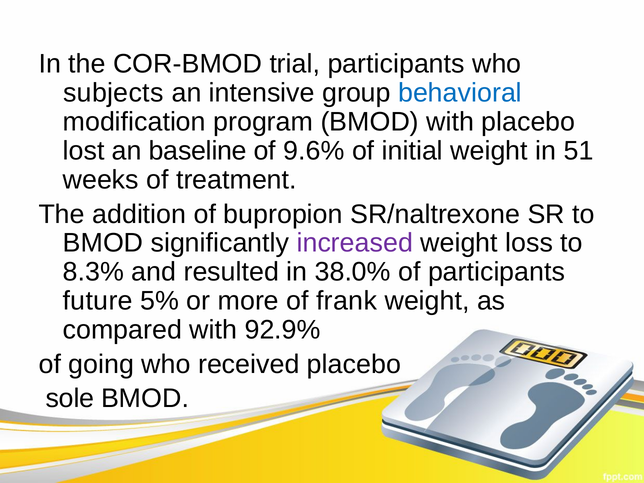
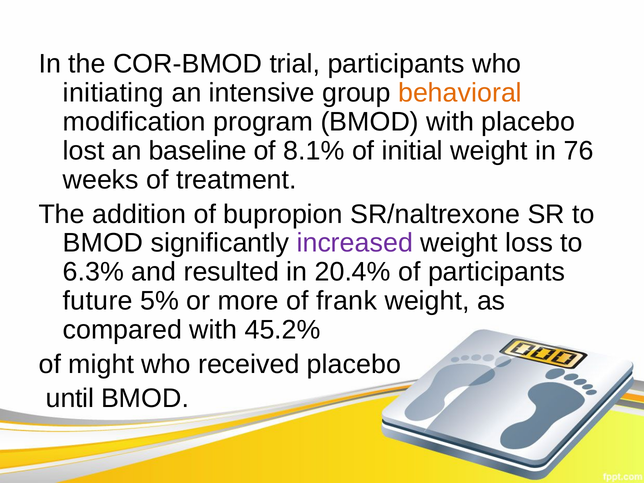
subjects: subjects -> initiating (113, 93)
behavioral colour: blue -> orange (460, 93)
9.6%: 9.6% -> 8.1% (314, 151)
51: 51 -> 76 (579, 151)
8.3%: 8.3% -> 6.3% (93, 272)
38.0%: 38.0% -> 20.4% (353, 272)
92.9%: 92.9% -> 45.2% (283, 330)
going: going -> might (101, 364)
sole: sole -> until (70, 398)
